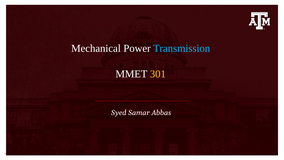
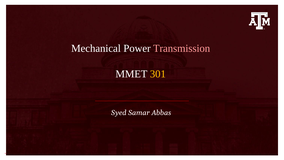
Transmission colour: light blue -> pink (182, 48)
